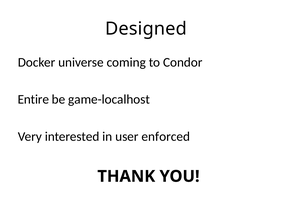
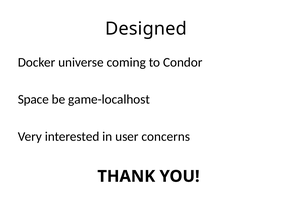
Entire: Entire -> Space (33, 99)
enforced: enforced -> concerns (166, 136)
